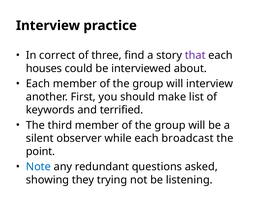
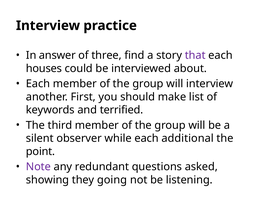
correct: correct -> answer (57, 55)
broadcast: broadcast -> additional (188, 138)
Note colour: blue -> purple (38, 166)
trying: trying -> going (112, 179)
